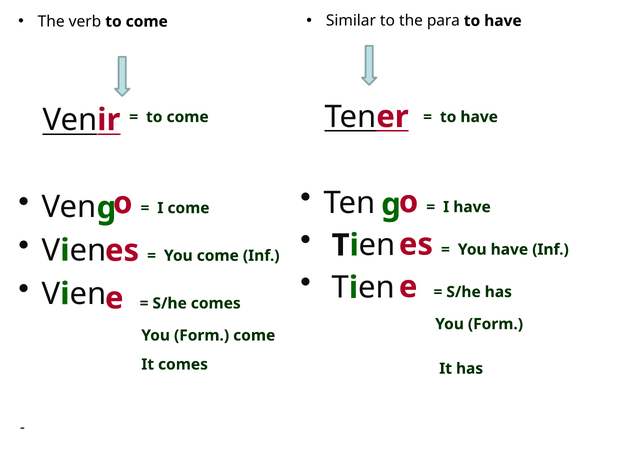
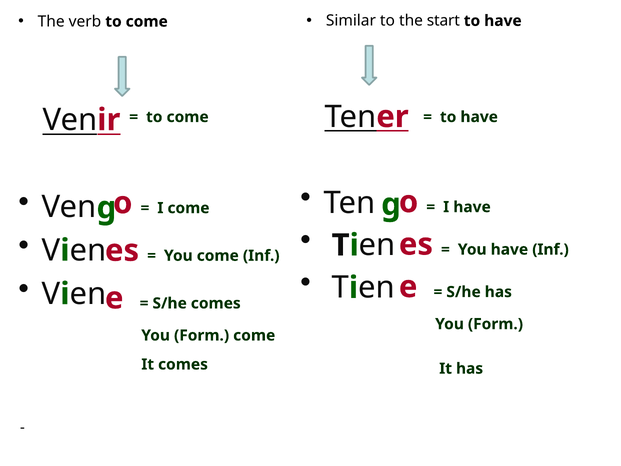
para: para -> start (443, 21)
